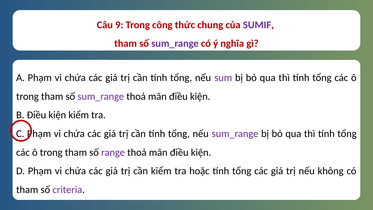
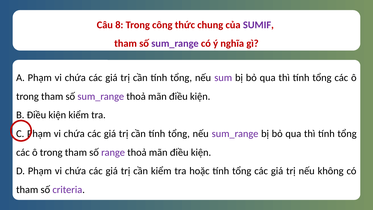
9: 9 -> 8 (119, 25)
